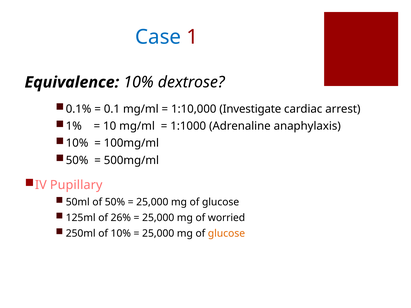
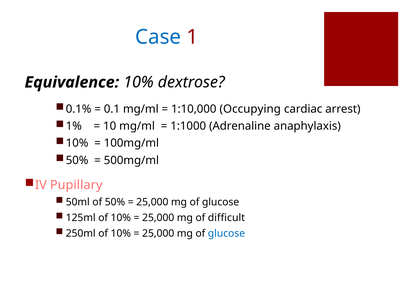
Investigate: Investigate -> Occupying (250, 109)
125ml of 26%: 26% -> 10% (121, 218)
worried: worried -> difficult (226, 218)
glucose colour: orange -> blue (226, 234)
